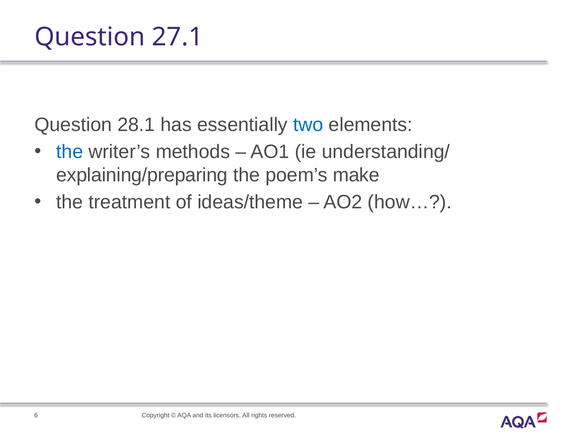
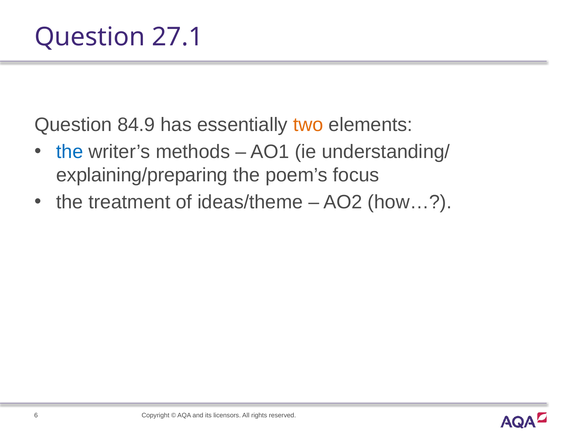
28.1: 28.1 -> 84.9 (136, 125)
two colour: blue -> orange (308, 125)
make: make -> focus (356, 175)
